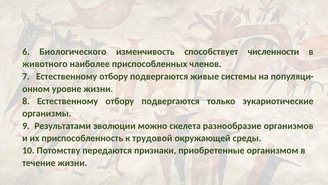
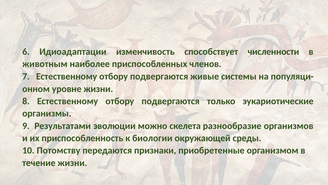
Биологического: Биологического -> Идиоадаптации (73, 52)
животного: животного -> животным (45, 64)
трудовой: трудовой -> биологии (152, 138)
